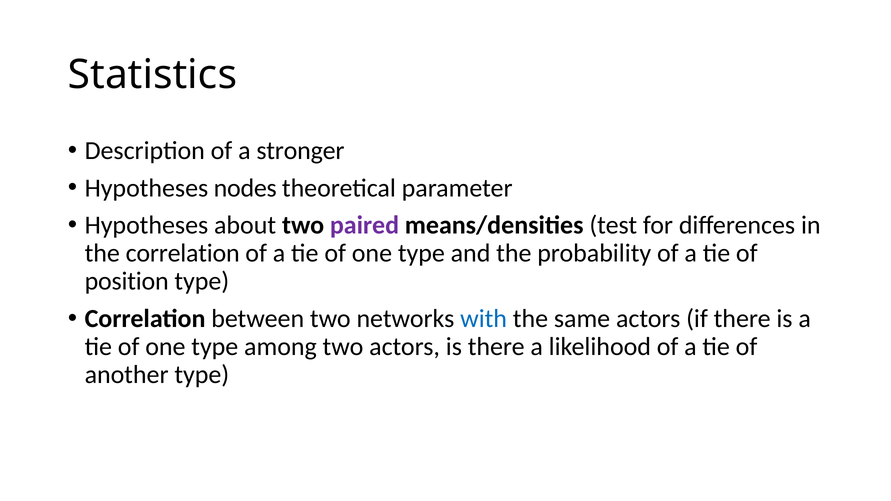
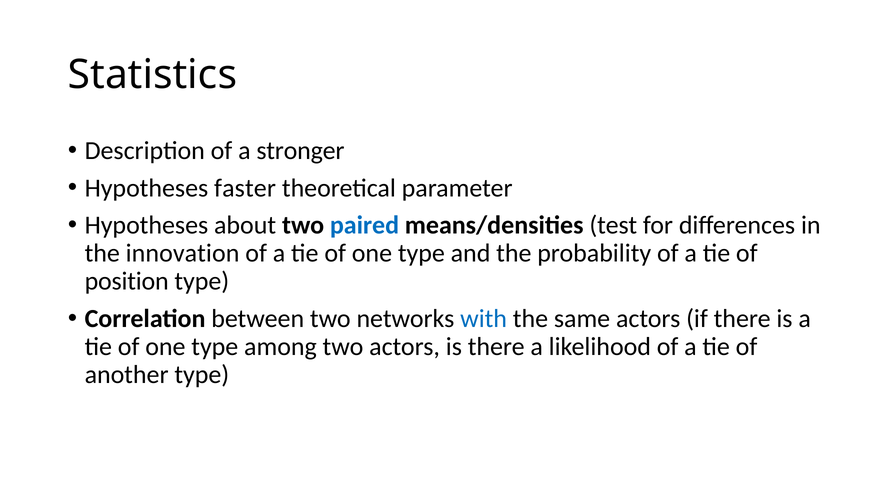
nodes: nodes -> faster (245, 188)
paired colour: purple -> blue (365, 225)
the correlation: correlation -> innovation (183, 253)
